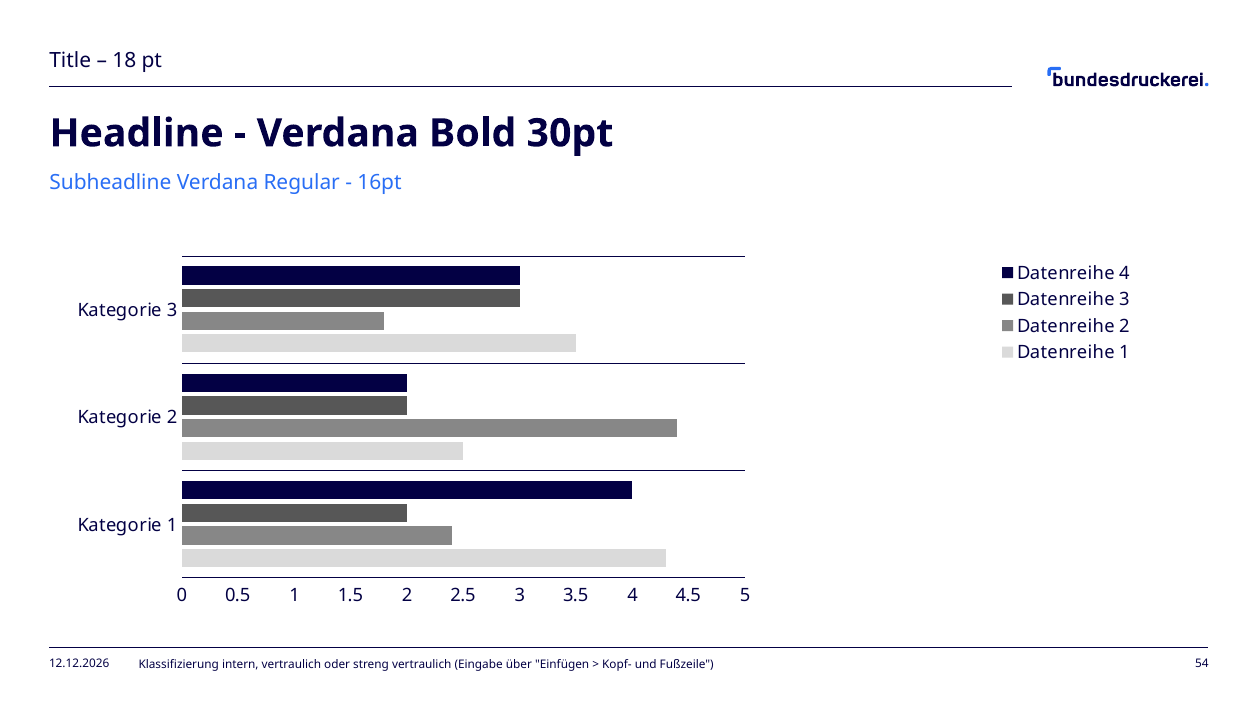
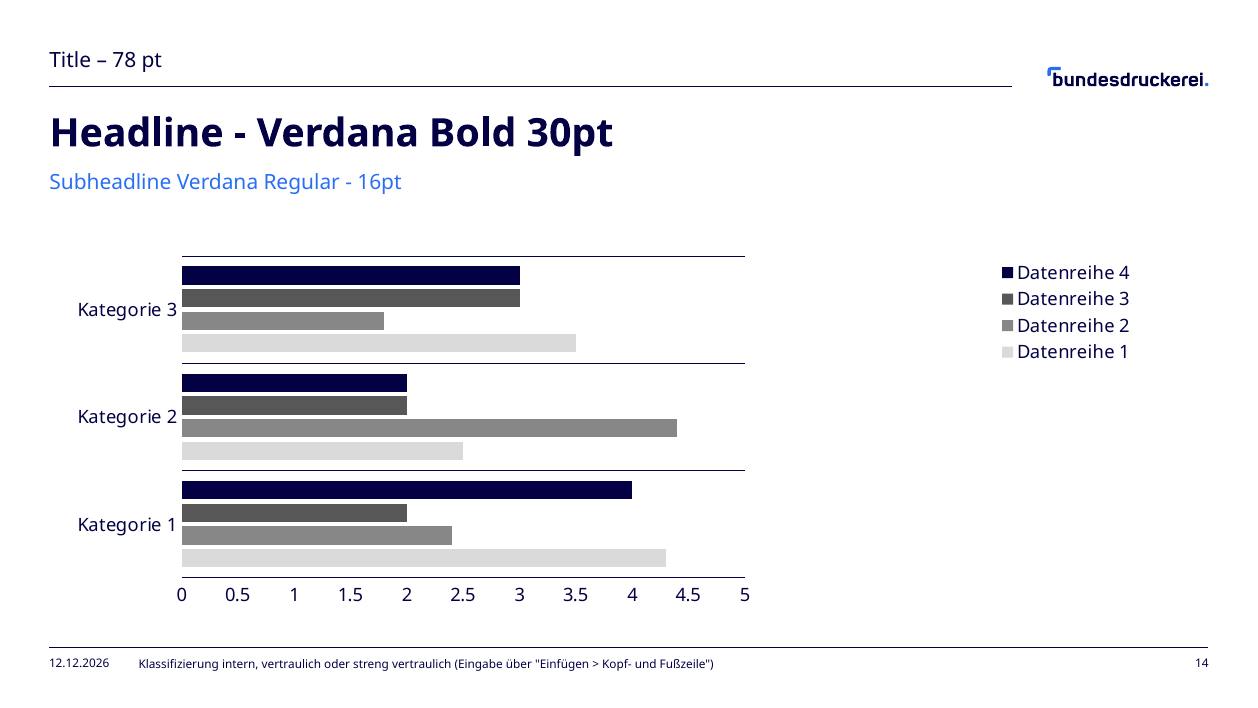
18: 18 -> 78 (124, 60)
54: 54 -> 14 (1202, 663)
